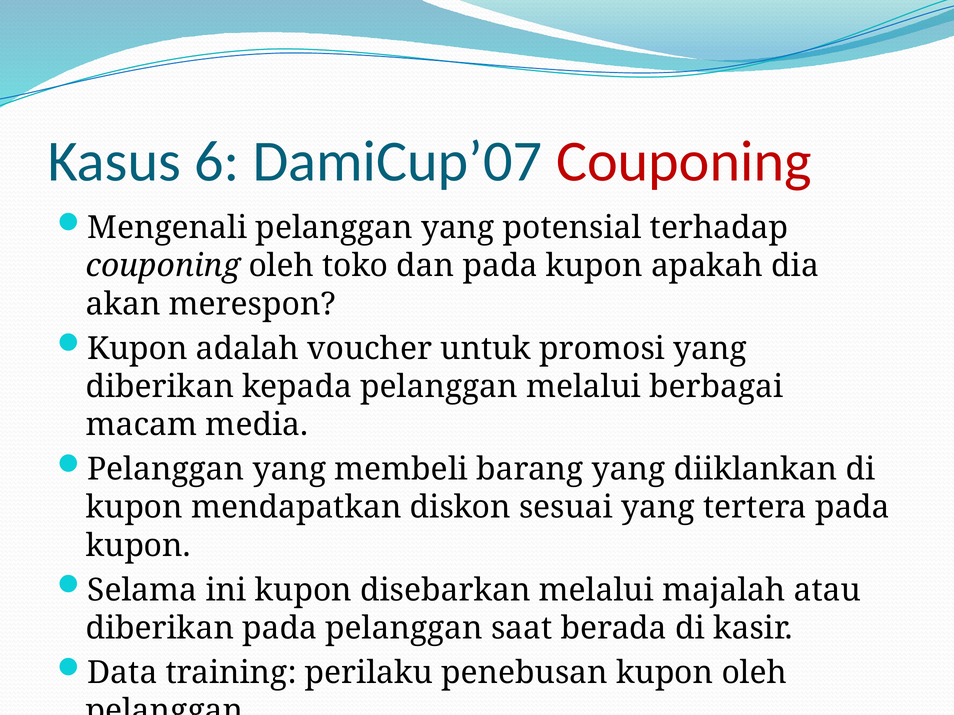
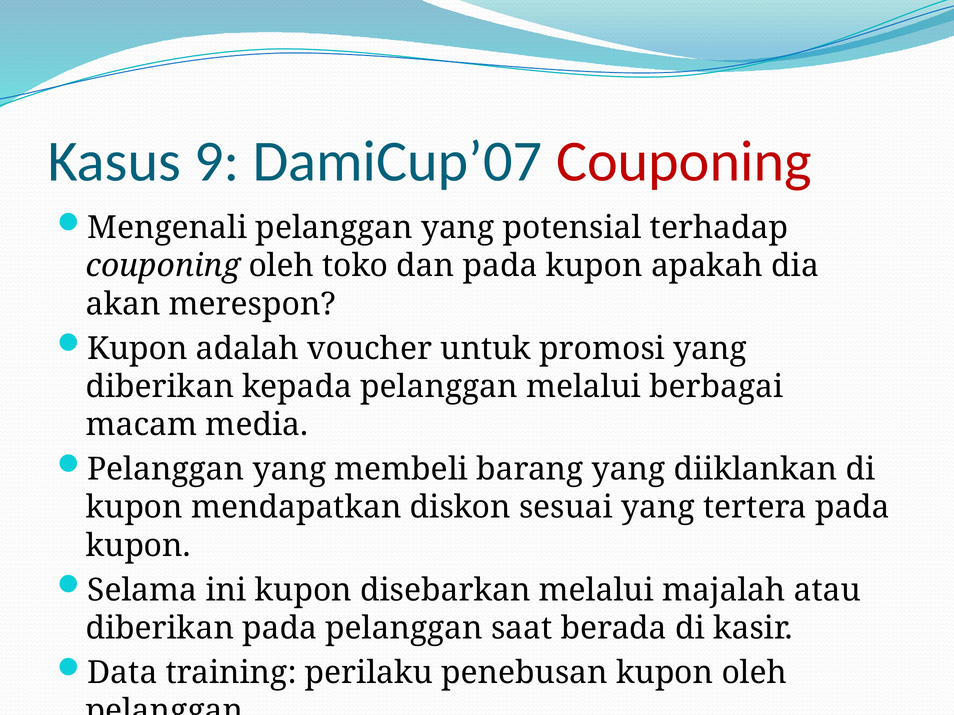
6: 6 -> 9 (217, 162)
